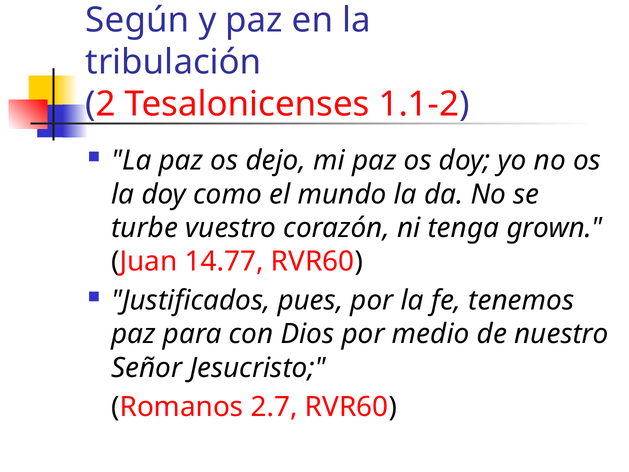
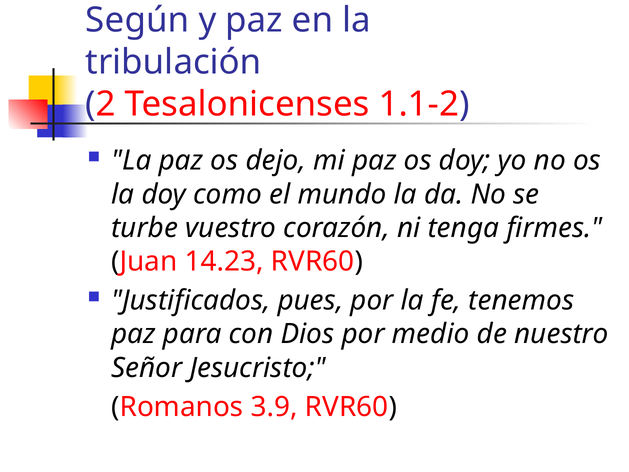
grown: grown -> firmes (554, 228)
14.77: 14.77 -> 14.23 (224, 261)
2.7: 2.7 -> 3.9 (274, 407)
